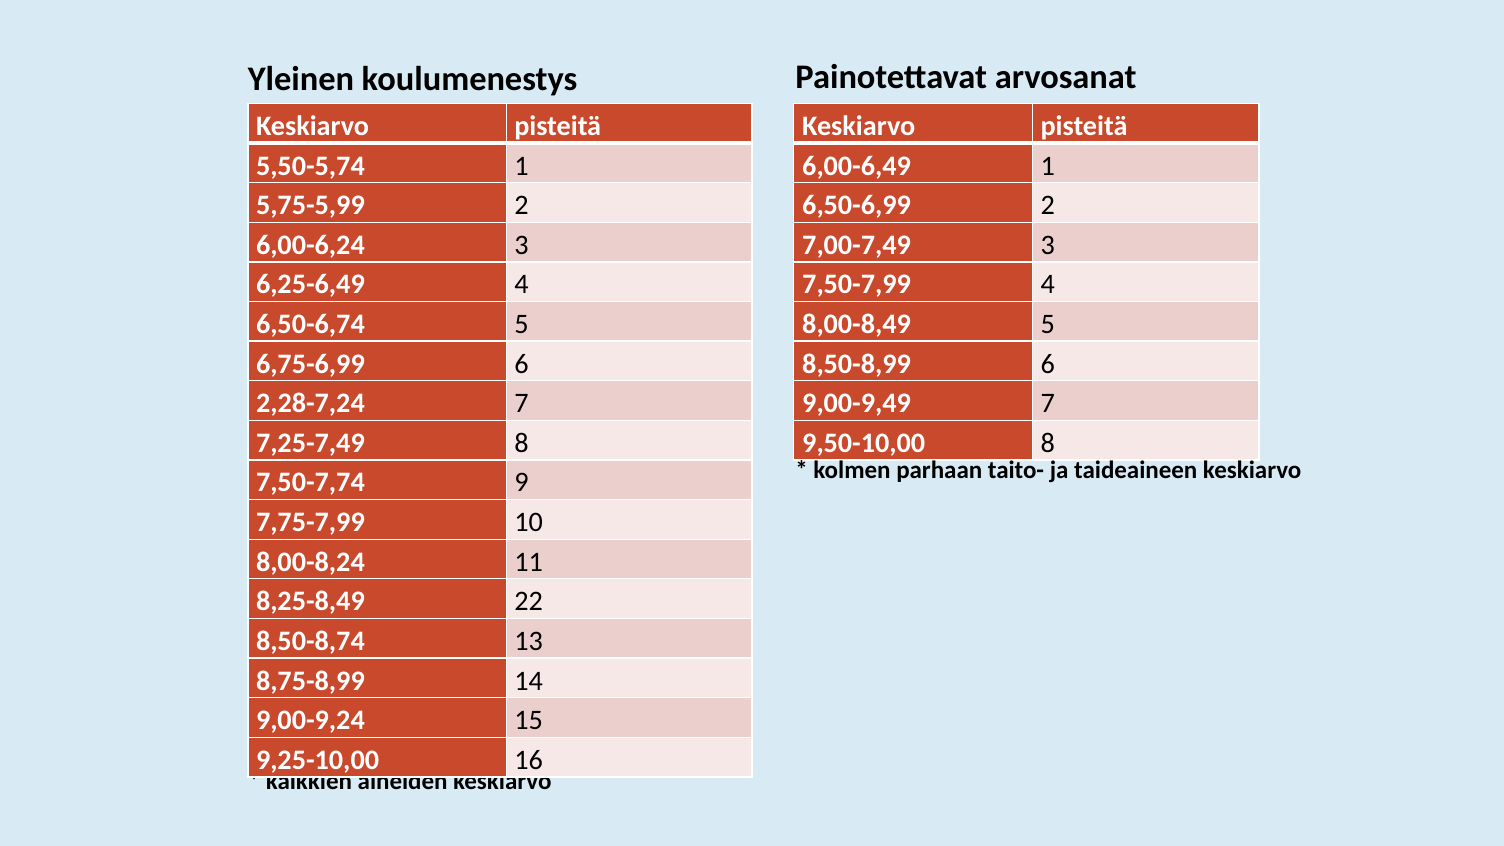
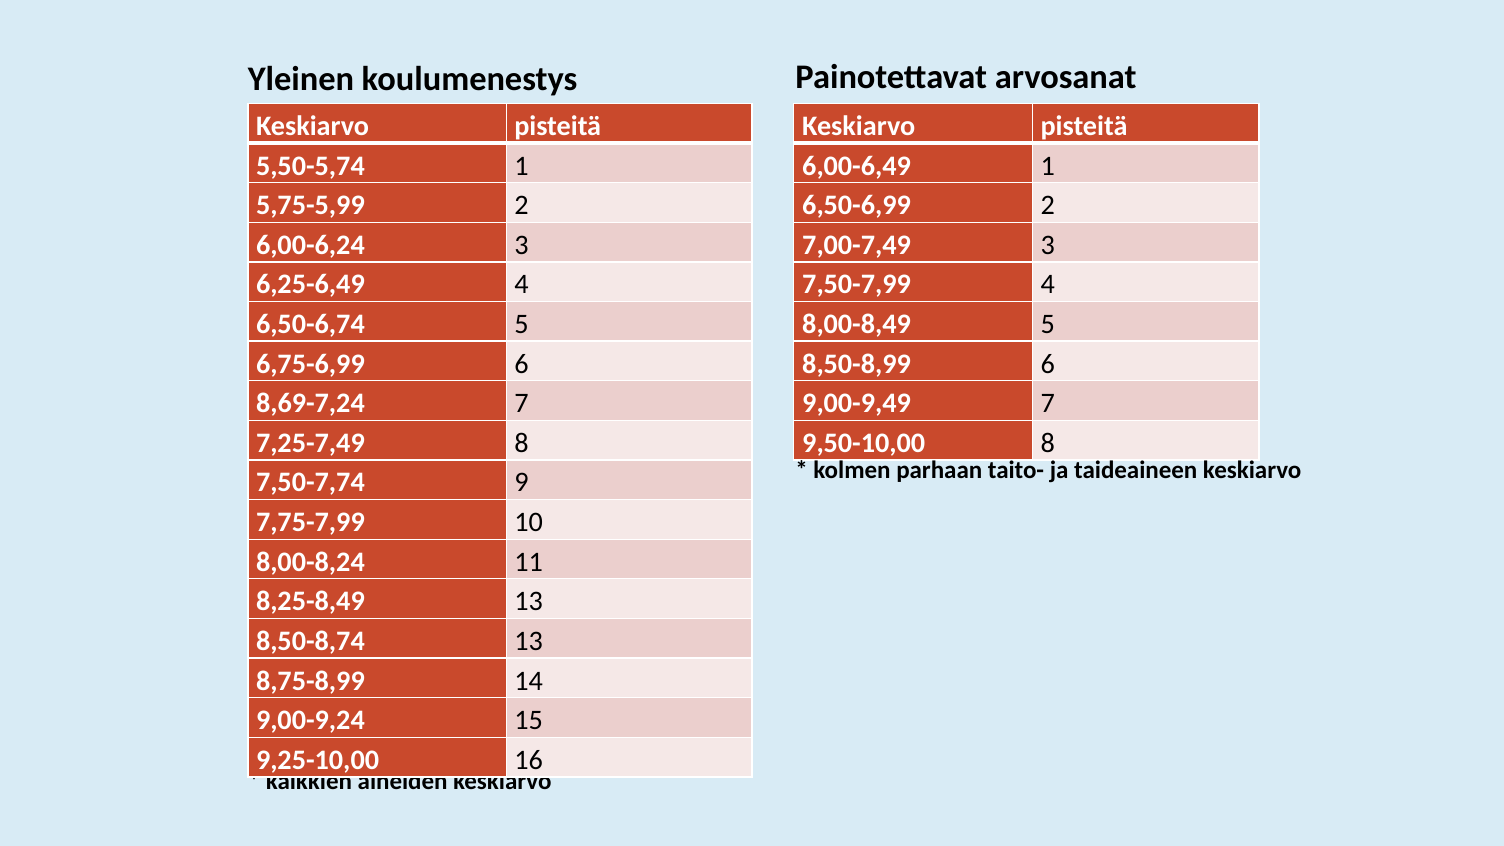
2,28-7,24: 2,28-7,24 -> 8,69-7,24 (310, 403)
8,25-8,49 22: 22 -> 13 (529, 601)
